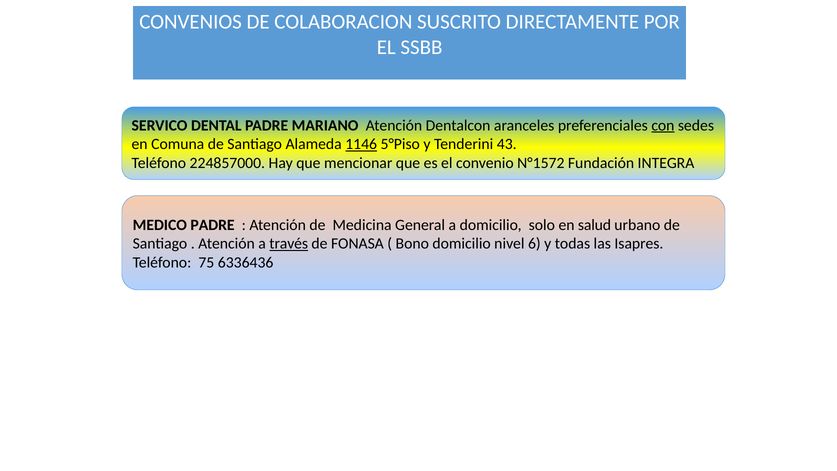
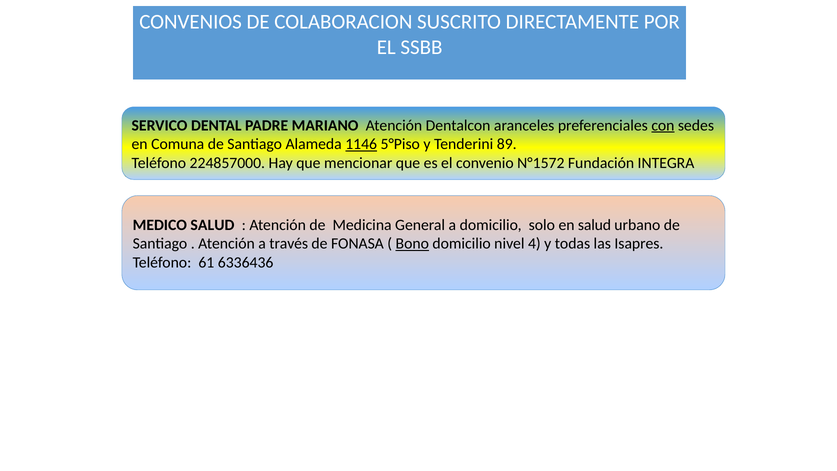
43: 43 -> 89 (507, 144)
MEDICO PADRE: PADRE -> SALUD (212, 225)
través underline: present -> none (289, 244)
Bono underline: none -> present (412, 244)
6: 6 -> 4 (534, 244)
75: 75 -> 61 (206, 263)
